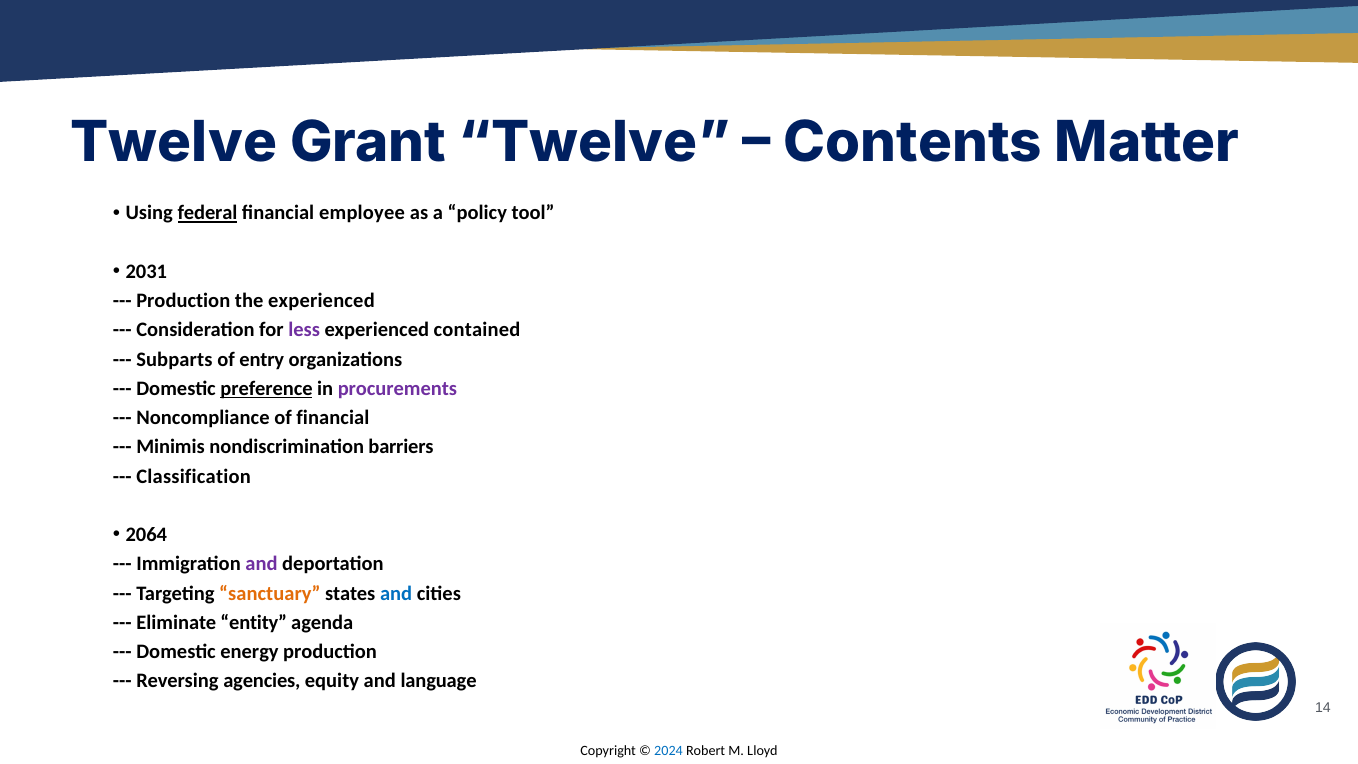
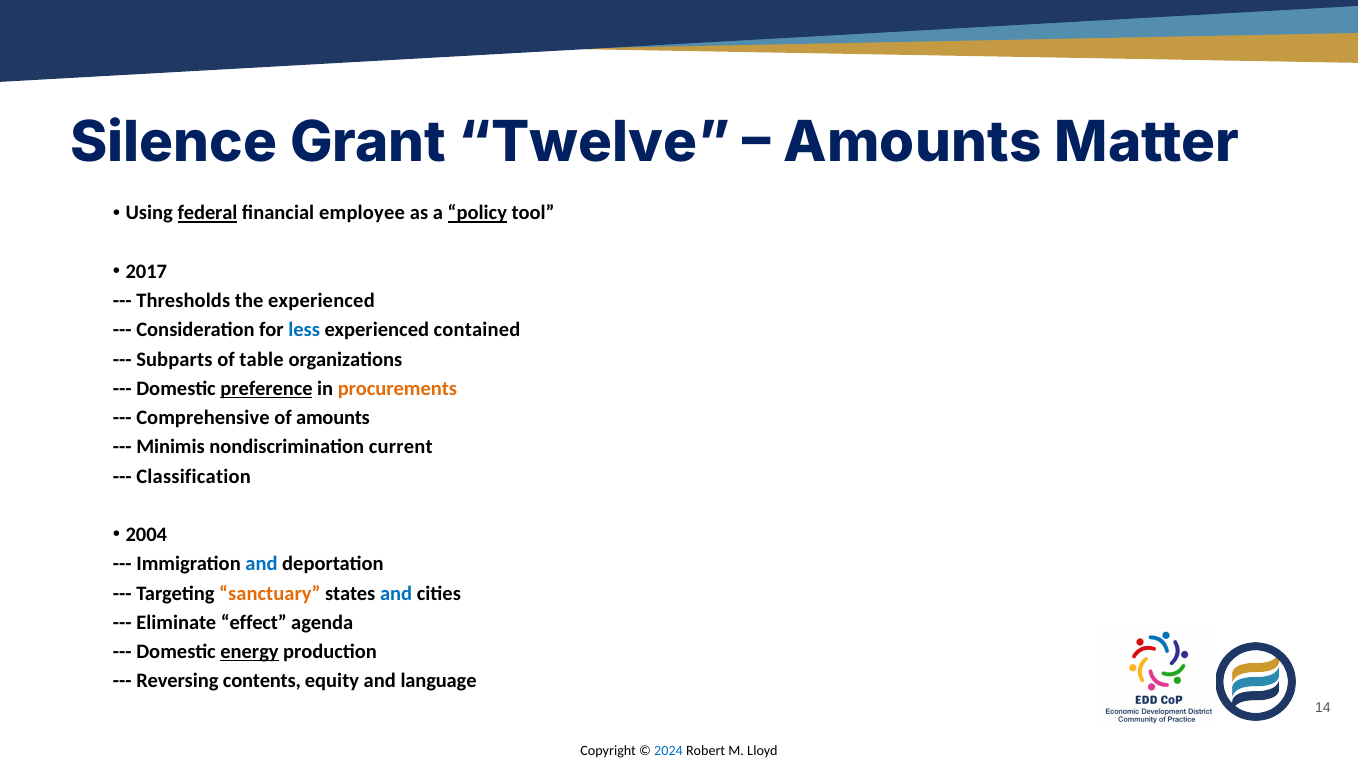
Twelve: Twelve -> Silence (174, 142)
Contents: Contents -> Amounts (913, 142)
policy underline: none -> present (477, 213)
2031: 2031 -> 2017 (146, 272)
Production: Production -> Thresholds (183, 301)
less colour: purple -> blue (304, 330)
entry: entry -> table (262, 359)
procurements colour: purple -> orange (397, 389)
Noncompliance: Noncompliance -> Comprehensive (203, 418)
of financial: financial -> amounts (333, 418)
barriers: barriers -> current (401, 447)
2064: 2064 -> 2004 (146, 535)
and colour: purple -> blue (261, 564)
entity: entity -> effect (254, 622)
energy underline: none -> present (250, 652)
agencies: agencies -> contents (262, 681)
